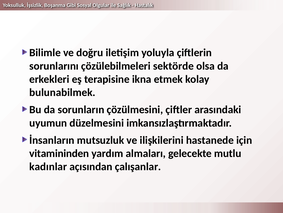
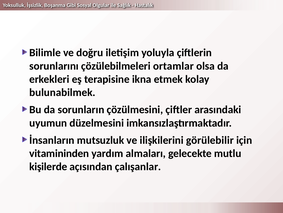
sektörde: sektörde -> ortamlar (173, 66)
hastanede: hastanede -> görülebilir (210, 140)
kadınlar: kadınlar -> kişilerde (48, 166)
